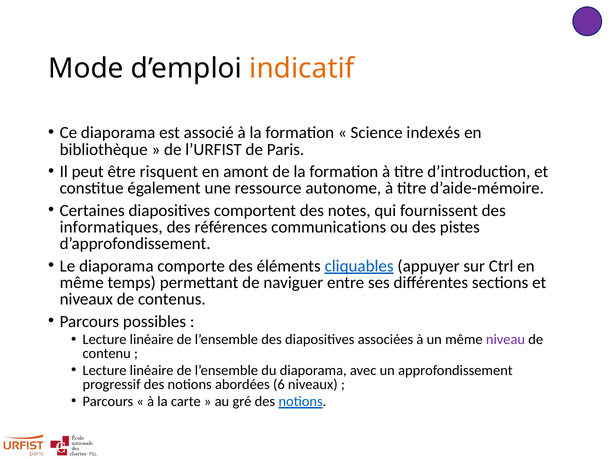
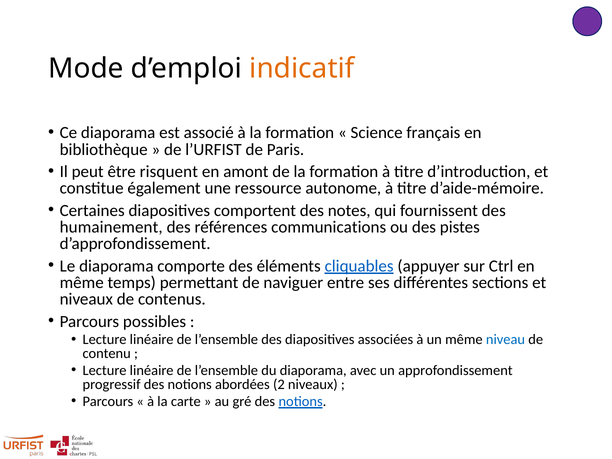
indexés: indexés -> français (433, 133)
informatiques: informatiques -> humainement (111, 227)
niveau colour: purple -> blue (505, 340)
6: 6 -> 2 (279, 385)
